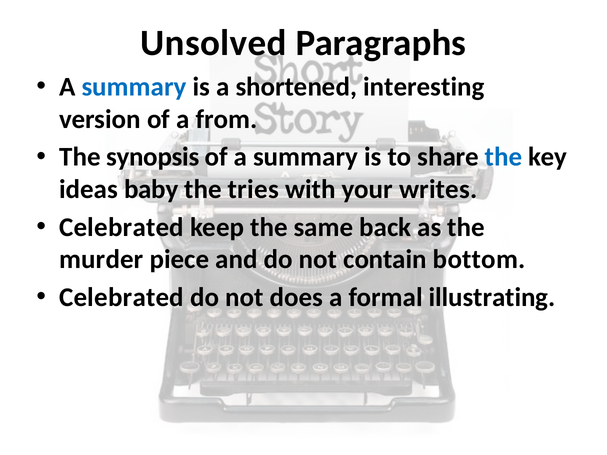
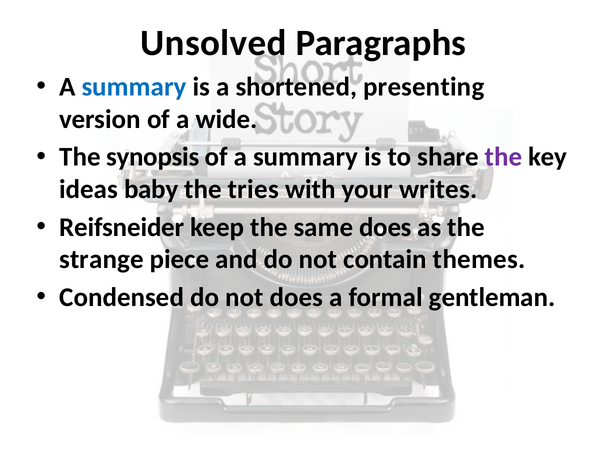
interesting: interesting -> presenting (424, 87)
from: from -> wide (227, 119)
the colour: blue -> purple (504, 157)
Celebrated: Celebrated -> Reifsneider (122, 227)
same back: back -> does (385, 227)
murder: murder -> strange (101, 260)
bottom: bottom -> themes (479, 260)
Celebrated: Celebrated -> Condensed (122, 298)
illustrating: illustrating -> gentleman (492, 298)
